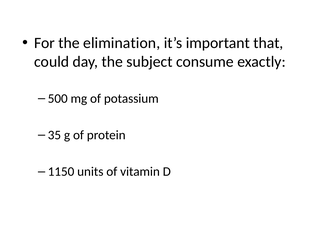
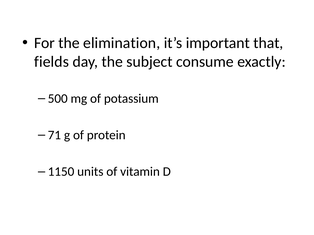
could: could -> fields (52, 62)
35: 35 -> 71 (54, 135)
